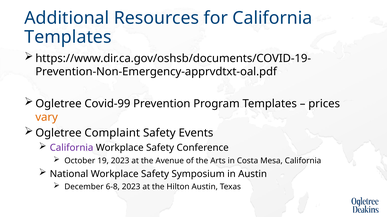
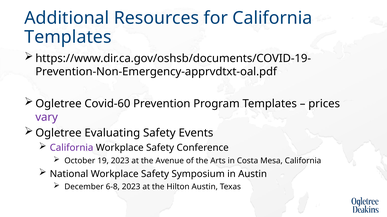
Covid-99: Covid-99 -> Covid-60 (107, 104)
vary colour: orange -> purple (47, 117)
Complaint: Complaint -> Evaluating (112, 133)
